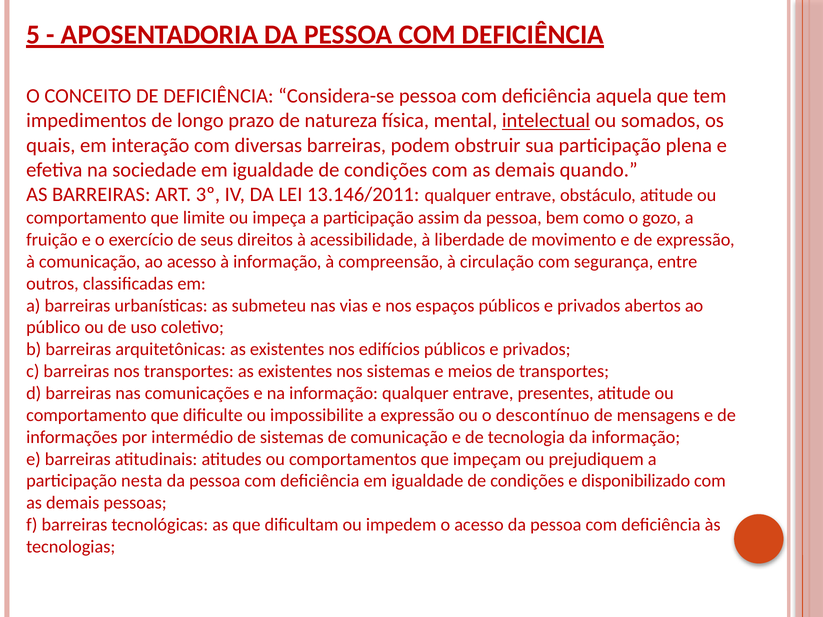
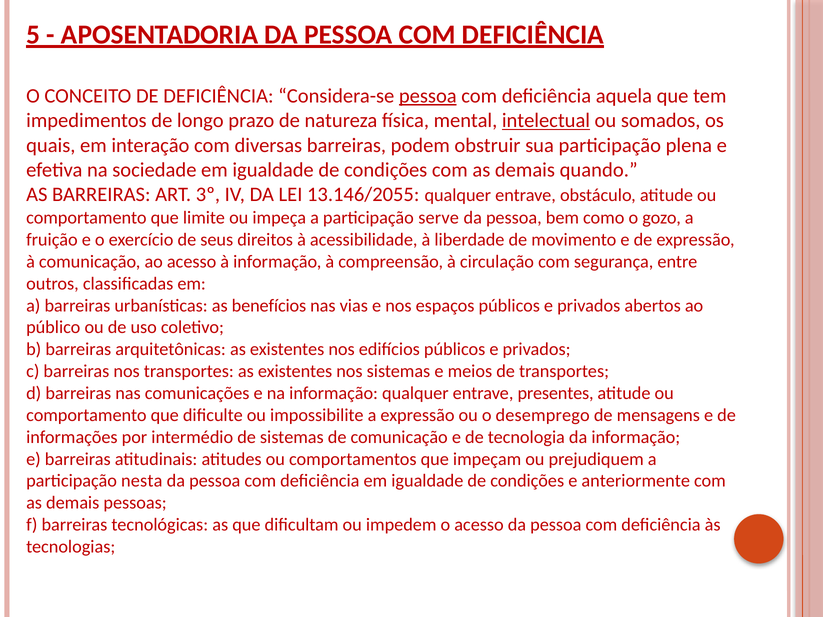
pessoa underline: none -> present (428, 96)
13.146/2011: 13.146/2011 -> 13.146/2055 (363, 195)
assim: assim -> serve (439, 218)
submeteu: submeteu -> benefícios (269, 306)
descontínuo: descontínuo -> desemprego (543, 415)
disponibilizado: disponibilizado -> anteriormente (636, 481)
